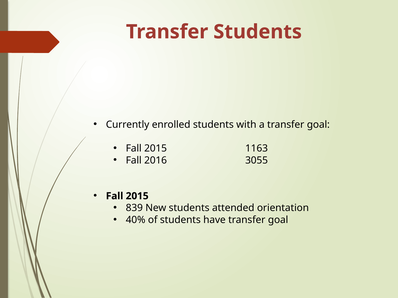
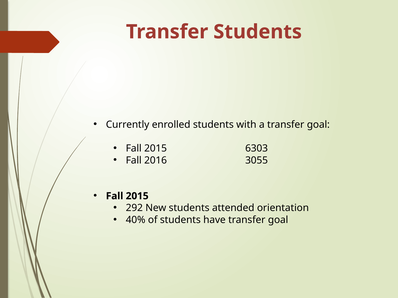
1163: 1163 -> 6303 (257, 149)
839: 839 -> 292 (134, 208)
